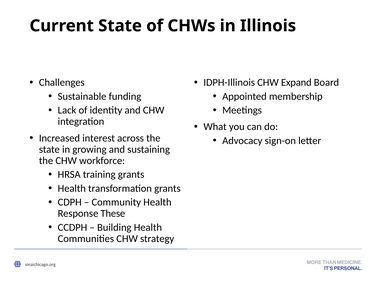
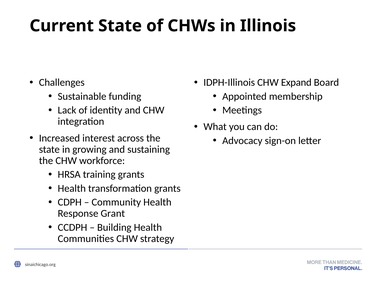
These: These -> Grant (113, 214)
